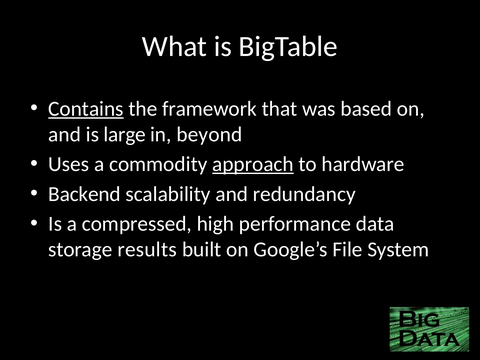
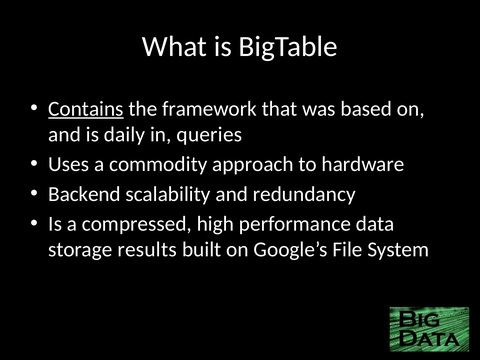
large: large -> daily (124, 134)
beyond: beyond -> queries (209, 134)
approach underline: present -> none (253, 164)
